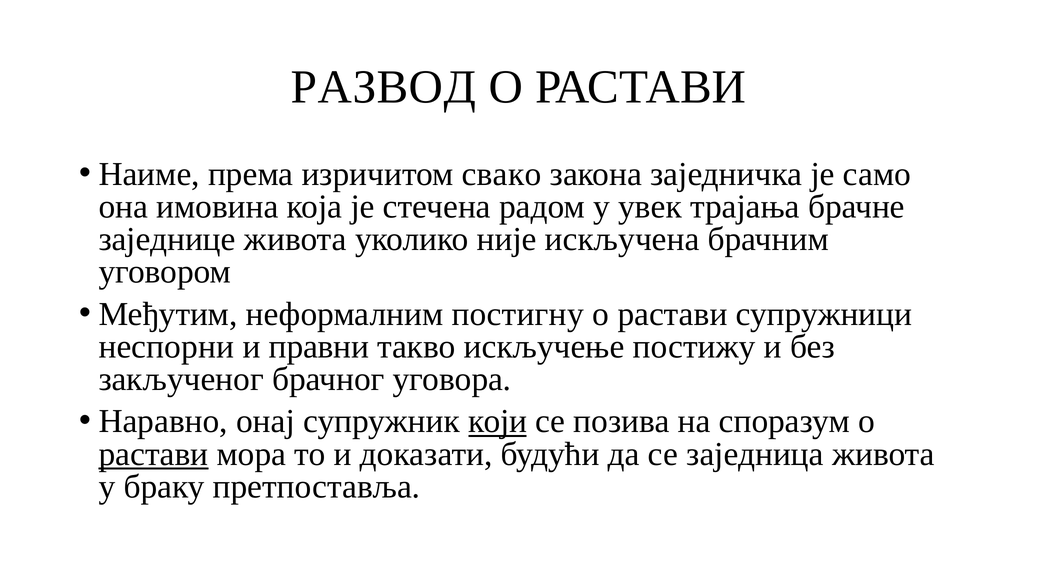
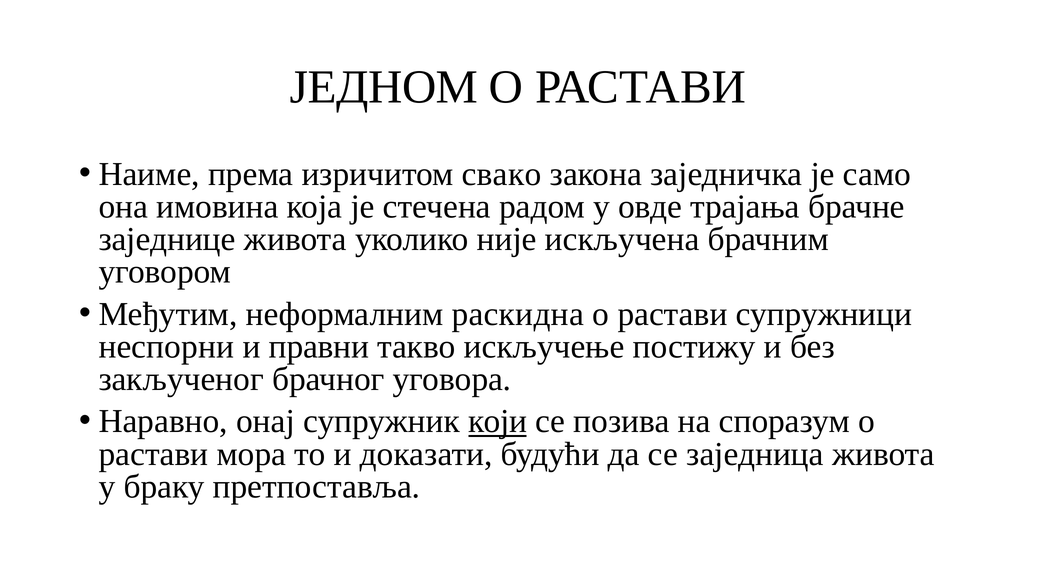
РАЗВОД: РАЗВОД -> ЈЕДНОМ (384, 87)
увек: увек -> овде (650, 207)
постигну: постигну -> раскидна (518, 314)
растави underline: present -> none (153, 454)
